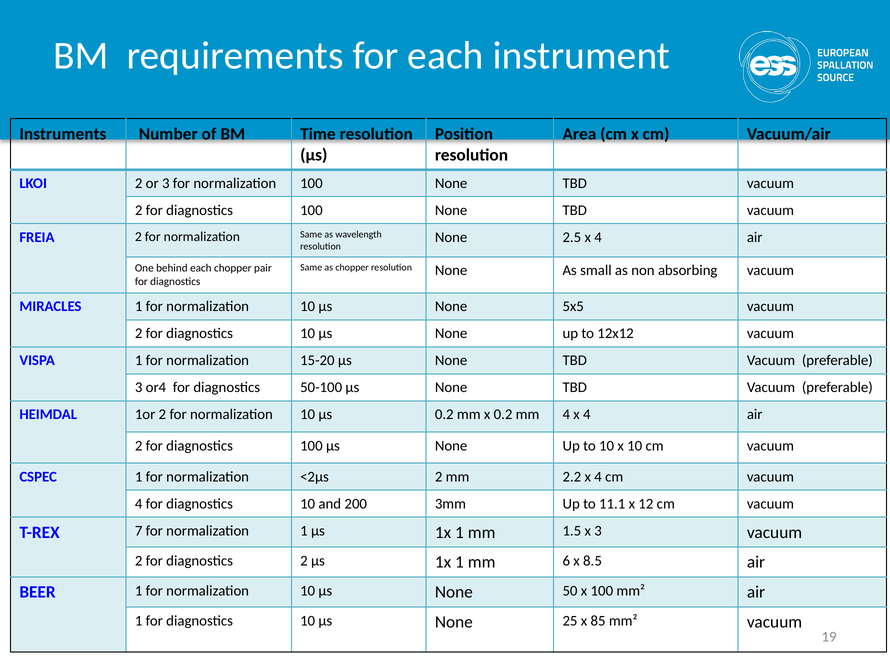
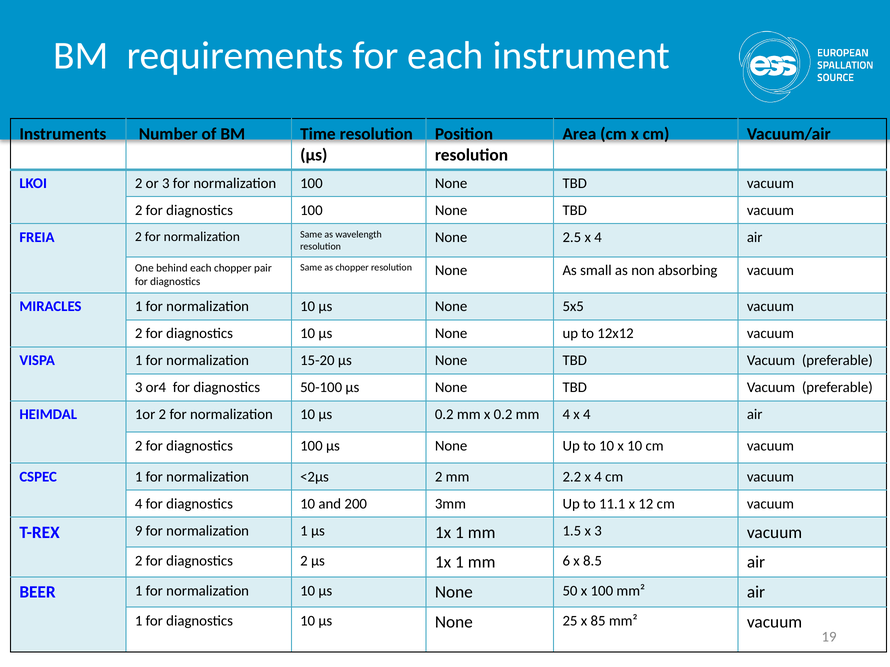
7: 7 -> 9 (139, 531)
